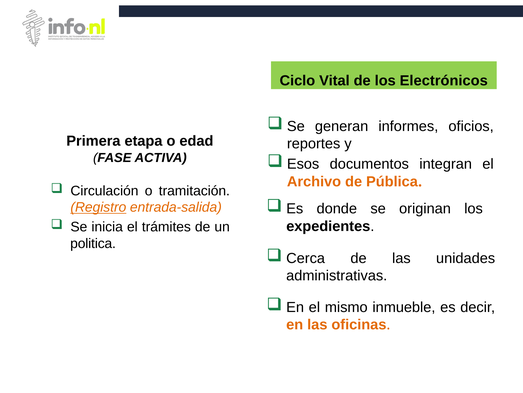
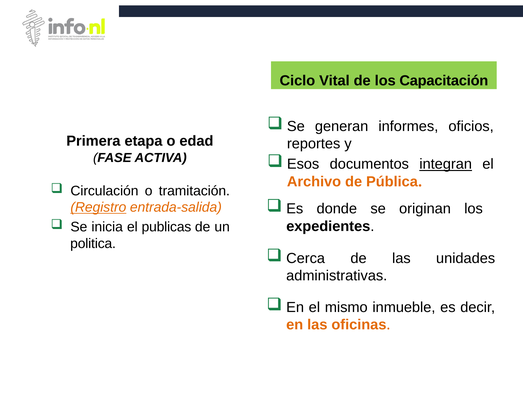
Electrónicos: Electrónicos -> Capacitación (444, 80)
integran underline: none -> present (446, 164)
trámites: trámites -> publicas (166, 226)
